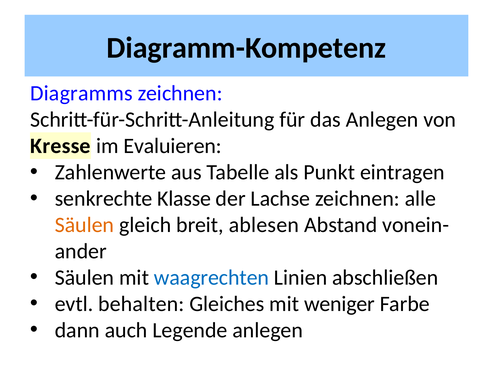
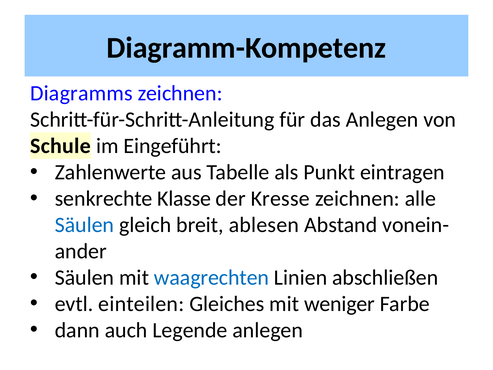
Kresse: Kresse -> Schule (60, 146)
Evaluieren: Evaluieren -> Eingeführt (173, 146)
Lachse: Lachse -> Kresse (280, 198)
Säulen colour: orange -> blue (84, 225)
behalten: behalten -> einteilen (141, 304)
